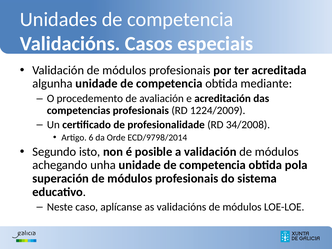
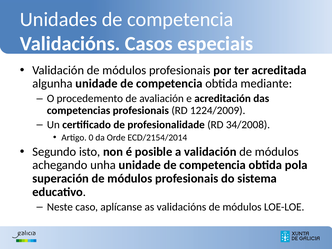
6: 6 -> 0 (91, 137)
ECD/9798/2014: ECD/9798/2014 -> ECD/2154/2014 (157, 137)
